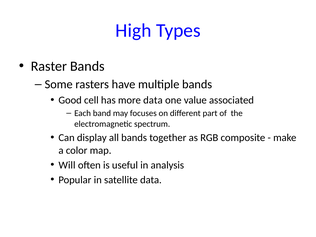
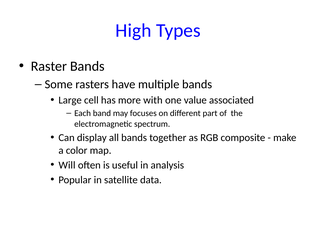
Good: Good -> Large (70, 100)
more data: data -> with (153, 100)
